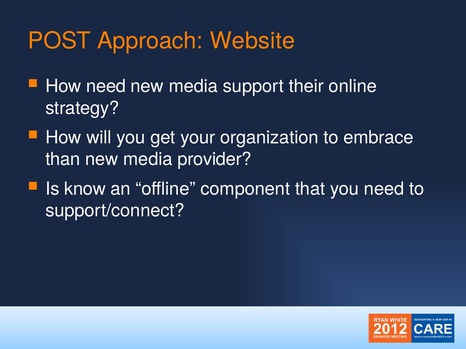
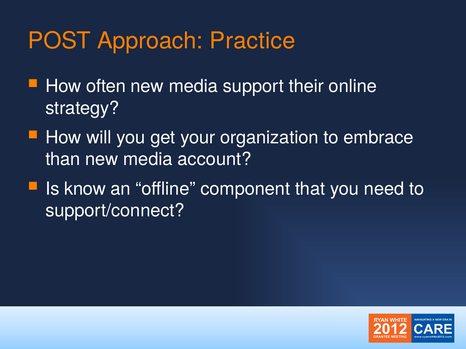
Website: Website -> Practice (252, 41)
How need: need -> often (106, 86)
provider: provider -> account (214, 159)
